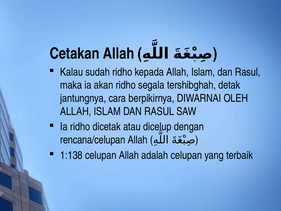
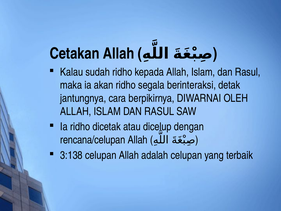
tershibghah: tershibghah -> berinteraksi (191, 85)
1:138: 1:138 -> 3:138 (71, 155)
